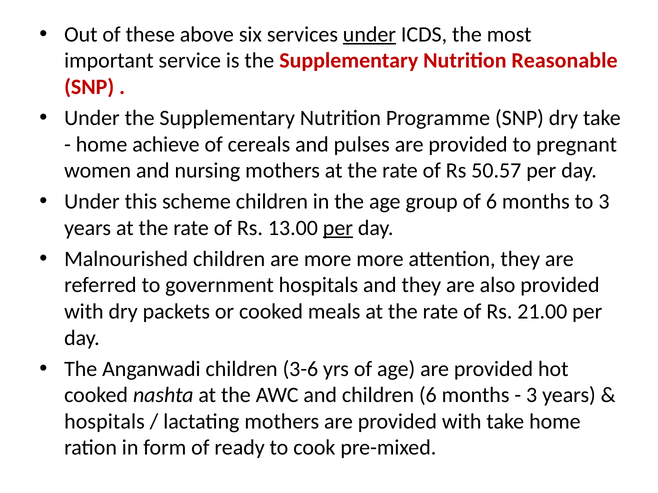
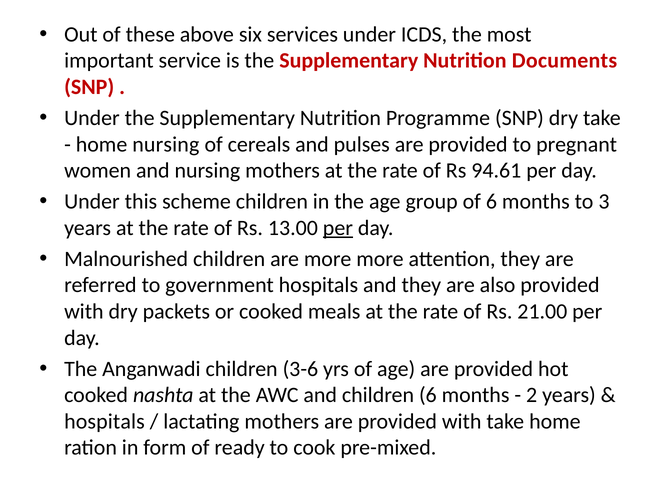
under underline: present -> none (369, 34)
Reasonable: Reasonable -> Documents (564, 61)
home achieve: achieve -> nursing (166, 144)
50.57: 50.57 -> 94.61 (496, 171)
3: 3 -> 2 (532, 396)
